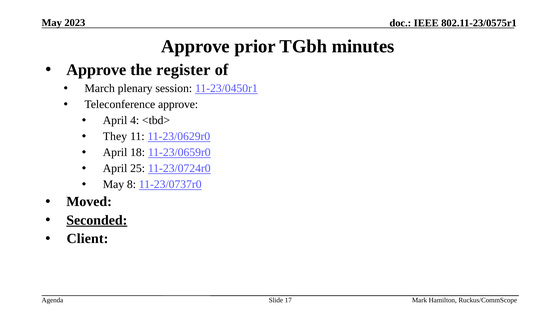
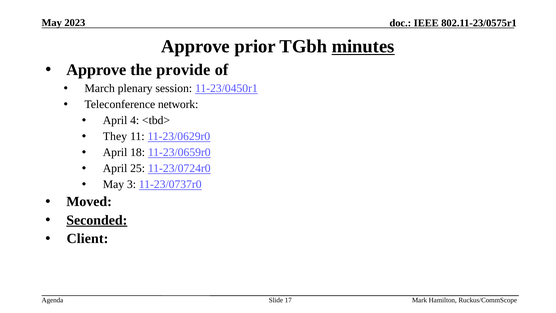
minutes underline: none -> present (363, 46)
register: register -> provide (183, 70)
Teleconference approve: approve -> network (178, 104)
8: 8 -> 3 (131, 184)
